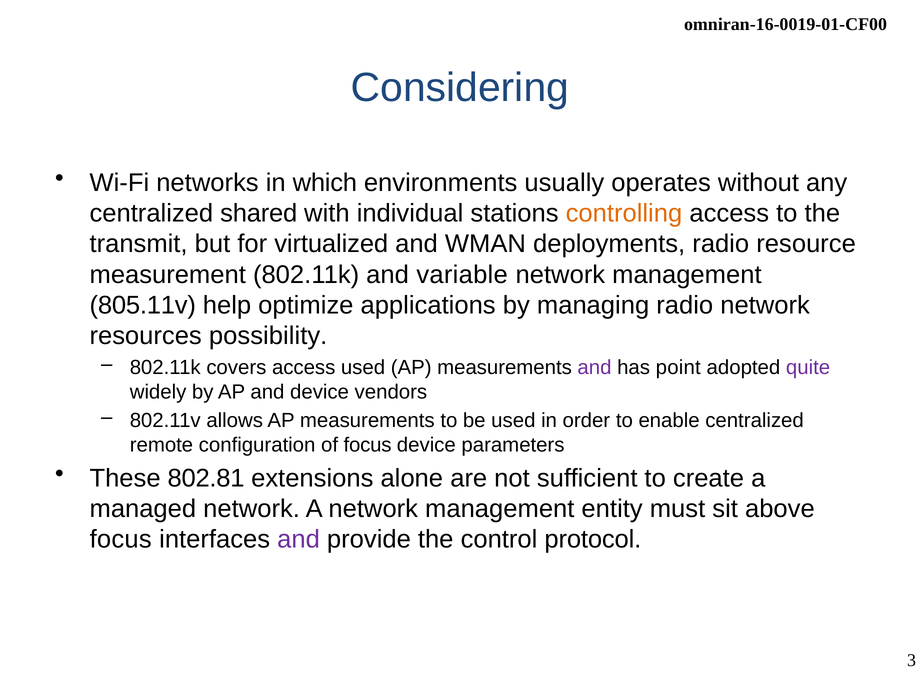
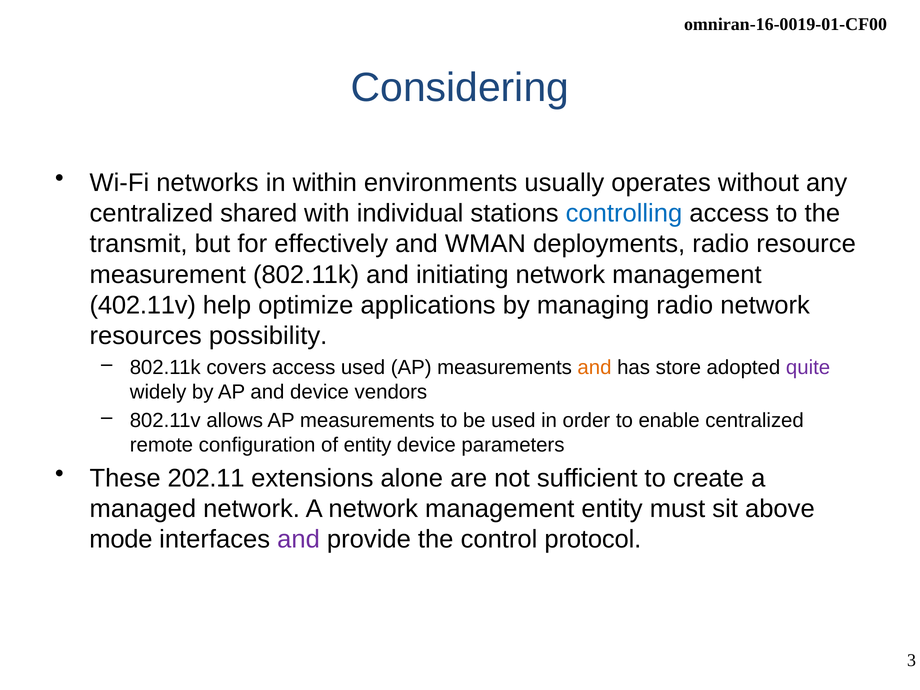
which: which -> within (325, 183)
controlling colour: orange -> blue (624, 213)
virtualized: virtualized -> effectively (331, 244)
variable: variable -> initiating (462, 275)
805.11v: 805.11v -> 402.11v (143, 305)
and colour: purple -> orange (595, 367)
point: point -> store (678, 367)
of focus: focus -> entity (368, 445)
802.81: 802.81 -> 202.11 (206, 478)
focus: focus -> mode (121, 539)
